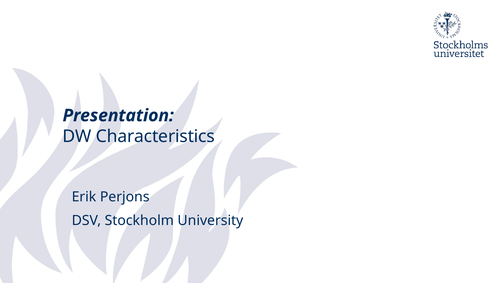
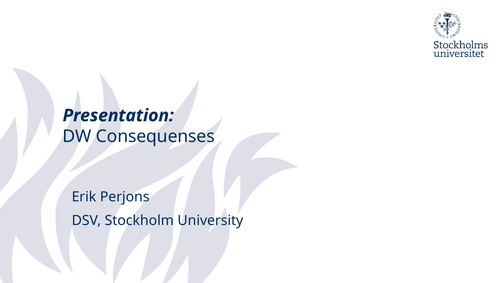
Characteristics: Characteristics -> Consequenses (155, 136)
